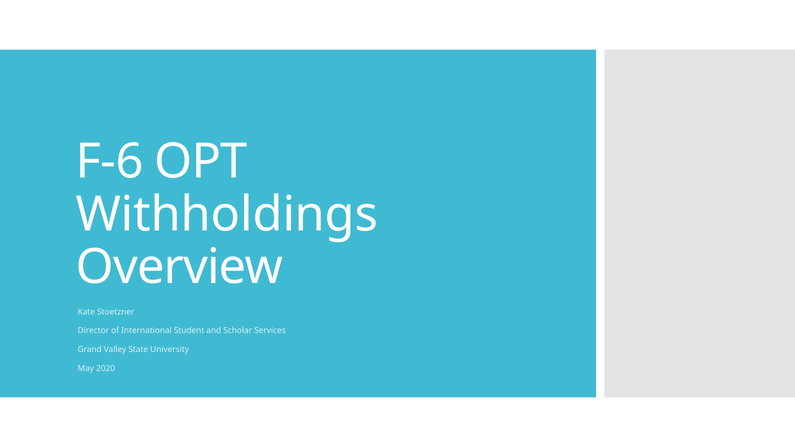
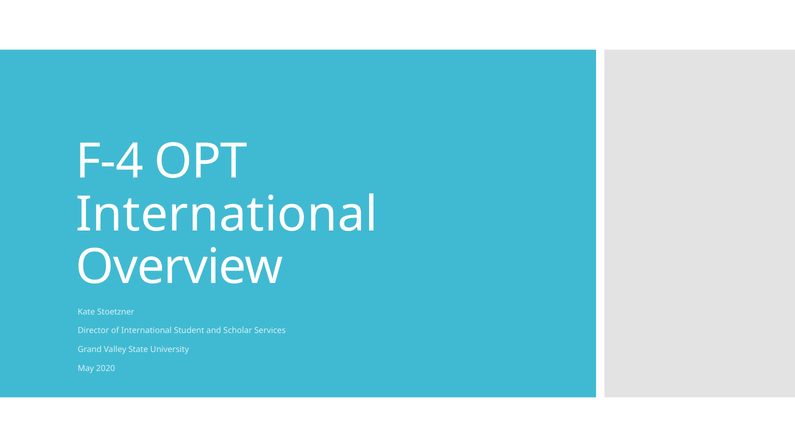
F-6: F-6 -> F-4 (110, 162)
Withholdings: Withholdings -> International (227, 215)
